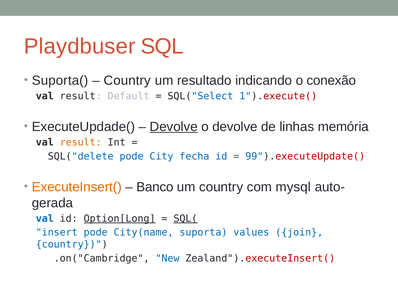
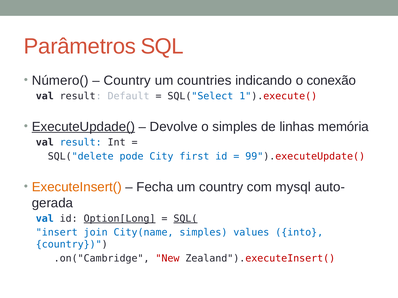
Playdbuser: Playdbuser -> Parâmetros (80, 46)
Suporta(: Suporta( -> Número( (60, 81)
resultado: resultado -> countries (204, 81)
ExecuteUpdade( underline: none -> present (83, 127)
Devolve underline: present -> none (174, 127)
o devolve: devolve -> simples (235, 127)
result colour: orange -> blue (81, 143)
fecha: fecha -> first (194, 157)
Banco: Banco -> Fecha (155, 187)
insert pode: pode -> join (96, 233)
City(name suporta: suporta -> simples (203, 233)
join: join -> into (299, 233)
New colour: blue -> red (167, 259)
